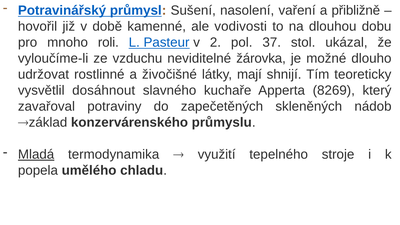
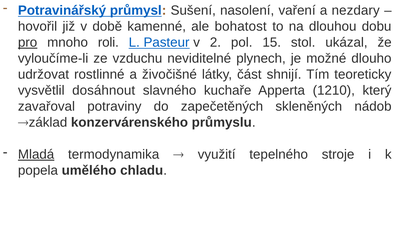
přibližně: přibližně -> nezdary (356, 10)
vodivosti: vodivosti -> bohatost (241, 26)
pro underline: none -> present (28, 42)
37: 37 -> 15 (272, 42)
žárovka: žárovka -> plynech (261, 58)
mají: mají -> část (249, 74)
8269: 8269 -> 1210 (334, 90)
